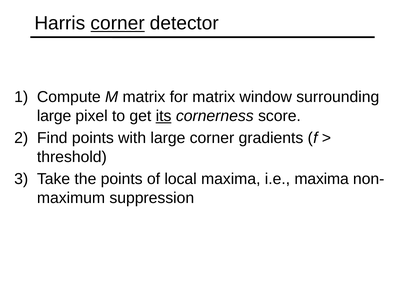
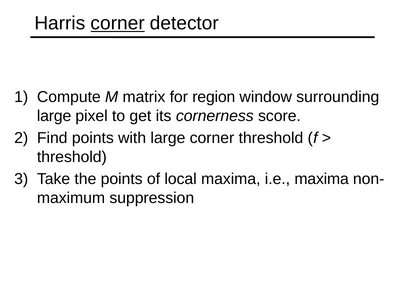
for matrix: matrix -> region (214, 97)
its underline: present -> none (164, 116)
corner gradients: gradients -> threshold (271, 138)
